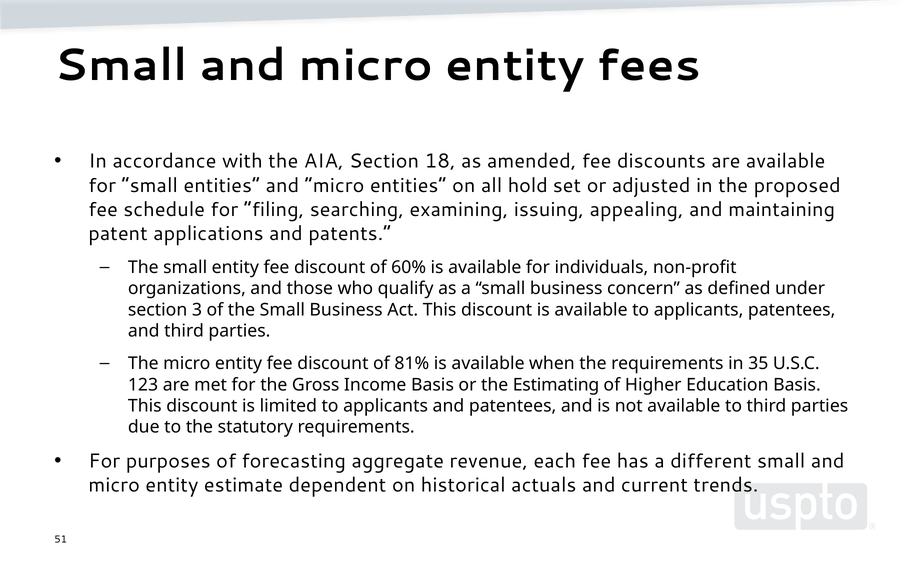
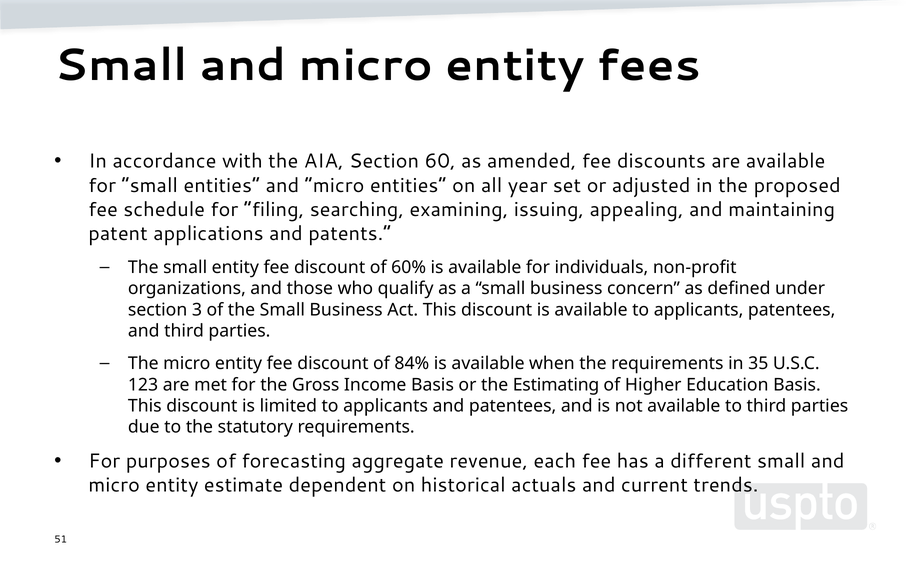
18: 18 -> 60 (440, 161)
hold: hold -> year (528, 186)
81%: 81% -> 84% (412, 364)
